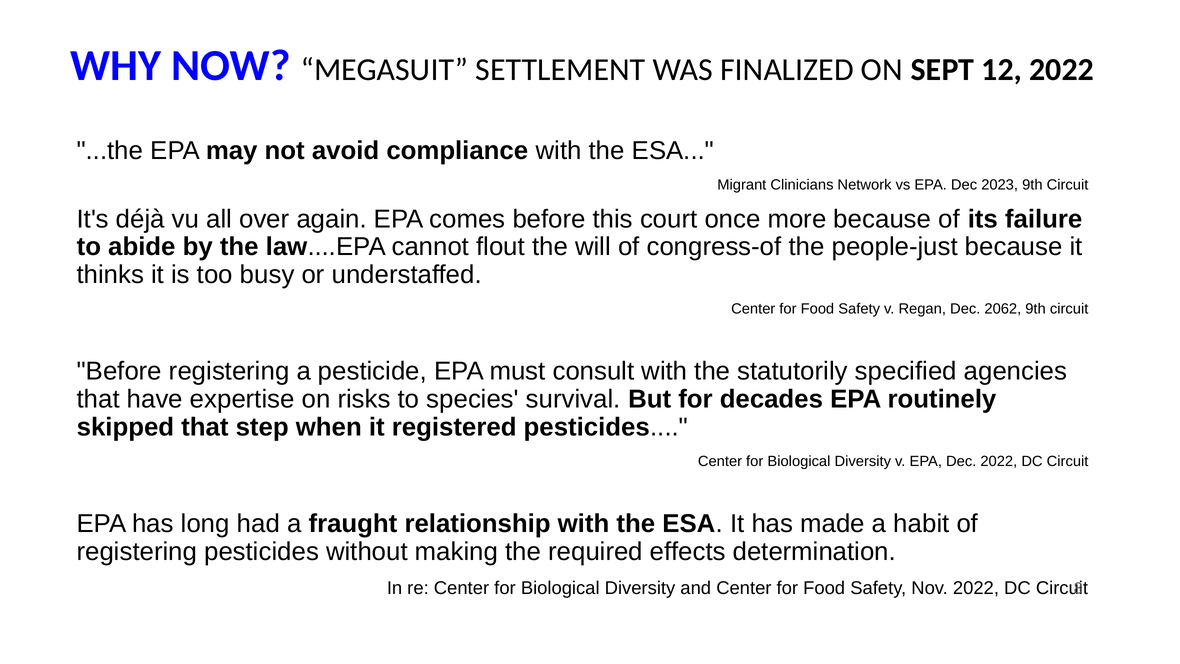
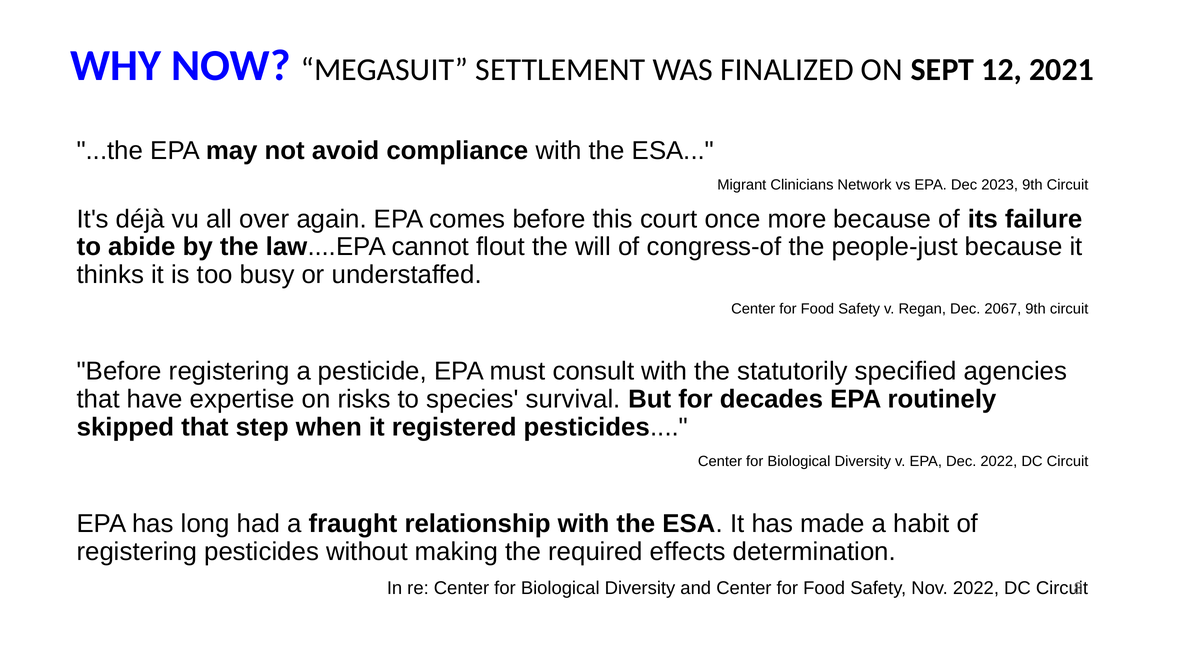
12 2022: 2022 -> 2021 (1062, 70)
2062: 2062 -> 2067 (1003, 309)
